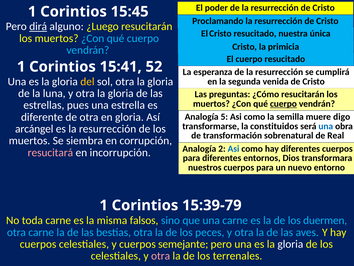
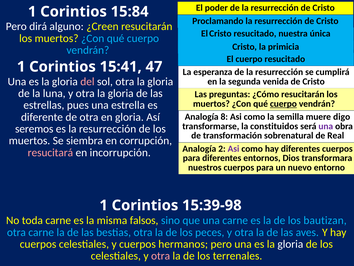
15:45: 15:45 -> 15:84 (130, 12)
dirá underline: present -> none (38, 26)
¿Luego: ¿Luego -> ¿Creen (103, 26)
52: 52 -> 47 (154, 67)
del colour: yellow -> pink (87, 81)
5: 5 -> 8 (224, 117)
una colour: blue -> purple (326, 126)
arcángel: arcángel -> seremos (34, 129)
Asi colour: blue -> purple (233, 148)
15:39-79: 15:39-79 -> 15:39-98 (212, 205)
duermen: duermen -> bautizan (325, 220)
semejante: semejante -> hermanos (183, 244)
